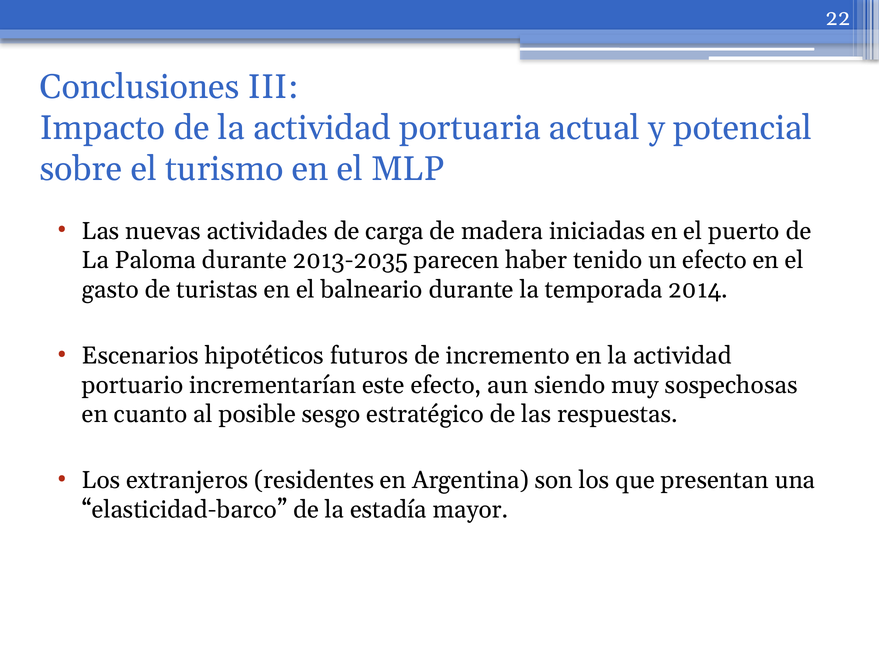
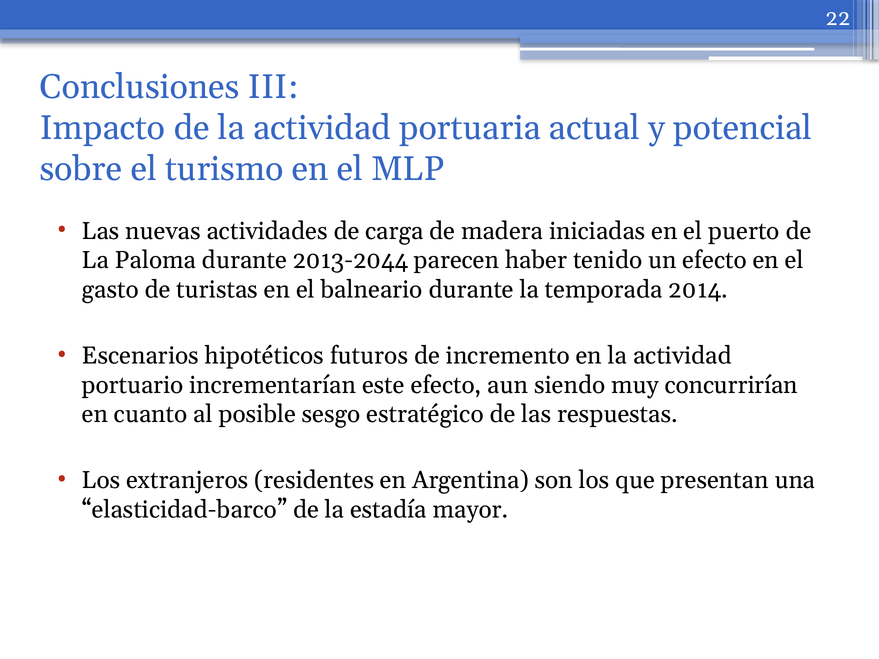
2013-2035: 2013-2035 -> 2013-2044 (351, 260)
sospechosas: sospechosas -> concurrirían (731, 385)
